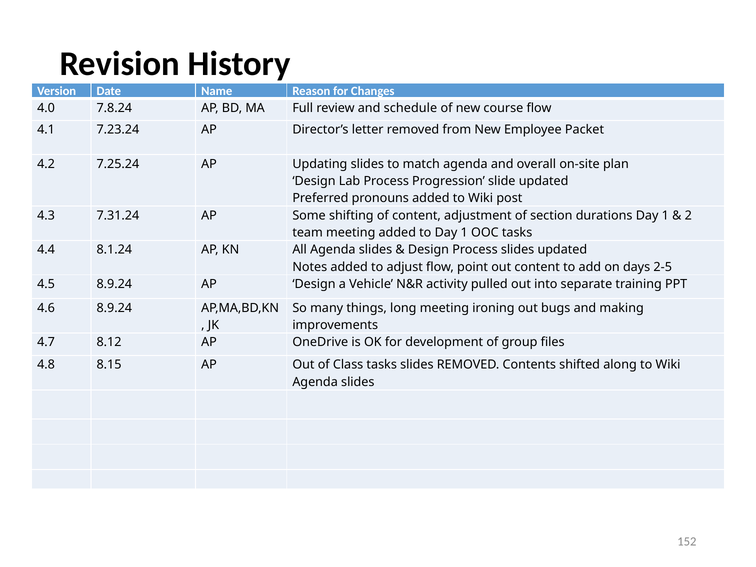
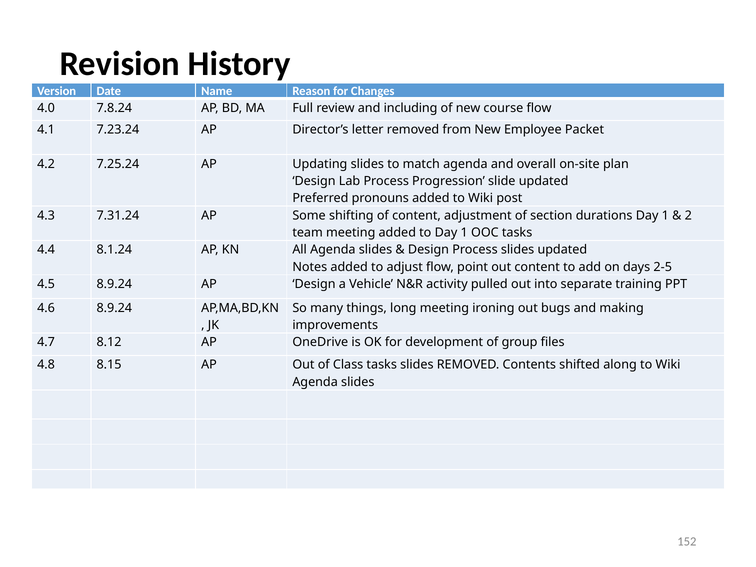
schedule: schedule -> including (411, 108)
